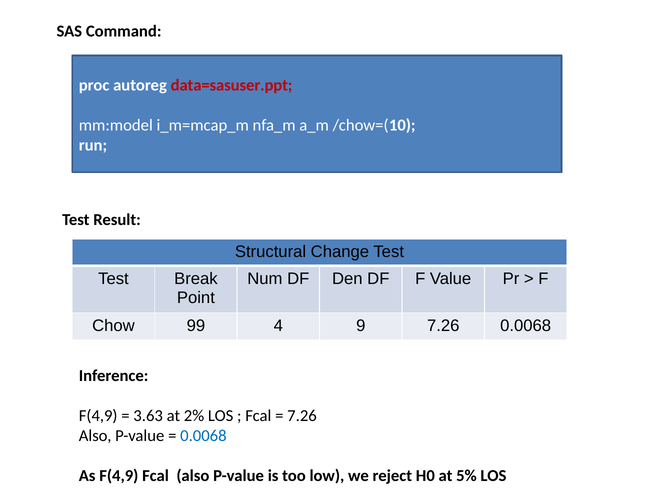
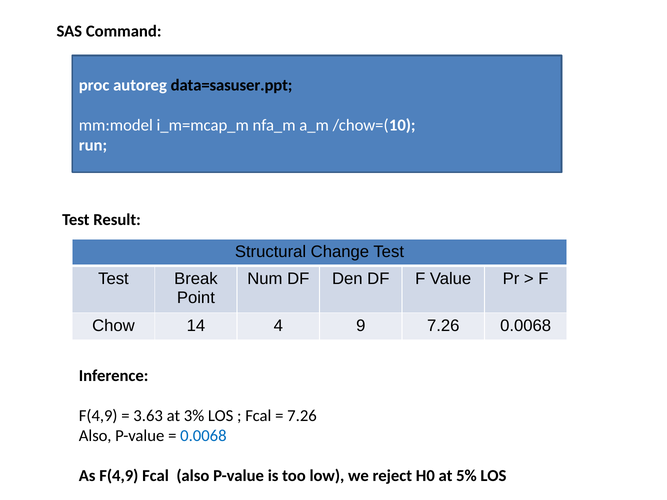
data=sasuser.ppt colour: red -> black (232, 85)
99: 99 -> 14 (196, 326)
2%: 2% -> 3% (194, 416)
